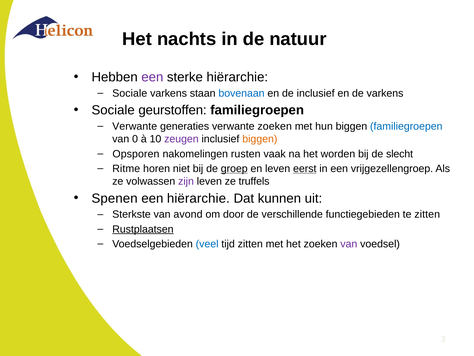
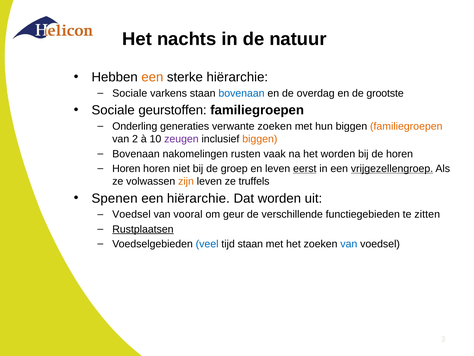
een colour: purple -> orange (152, 77)
de inclusief: inclusief -> overdag (316, 93)
de varkens: varkens -> grootste (385, 93)
Verwante: Verwante -> Onderling (135, 126)
familiegroepen colour: blue -> orange (406, 126)
0: 0 -> 2 (135, 139)
Opsporen: Opsporen -> Bovenaan (136, 154)
de slecht: slecht -> horen (400, 154)
Ritme: Ritme -> Horen (126, 168)
groep underline: present -> none (234, 168)
vrijgezellengroep underline: none -> present (392, 168)
zijn colour: purple -> orange (186, 181)
Dat kunnen: kunnen -> worden (279, 198)
Sterkste: Sterkste -> Voedsel (131, 214)
avond: avond -> vooral (188, 214)
door: door -> geur (234, 214)
tijd zitten: zitten -> staan (250, 244)
van colour: purple -> blue (349, 244)
